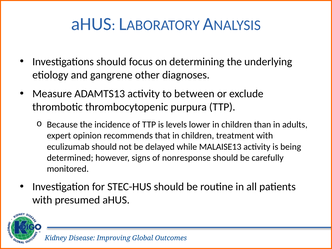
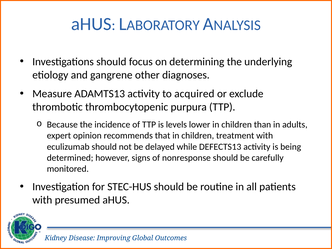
between: between -> acquired (194, 94)
MALAISE13: MALAISE13 -> DEFECTS13 (220, 147)
